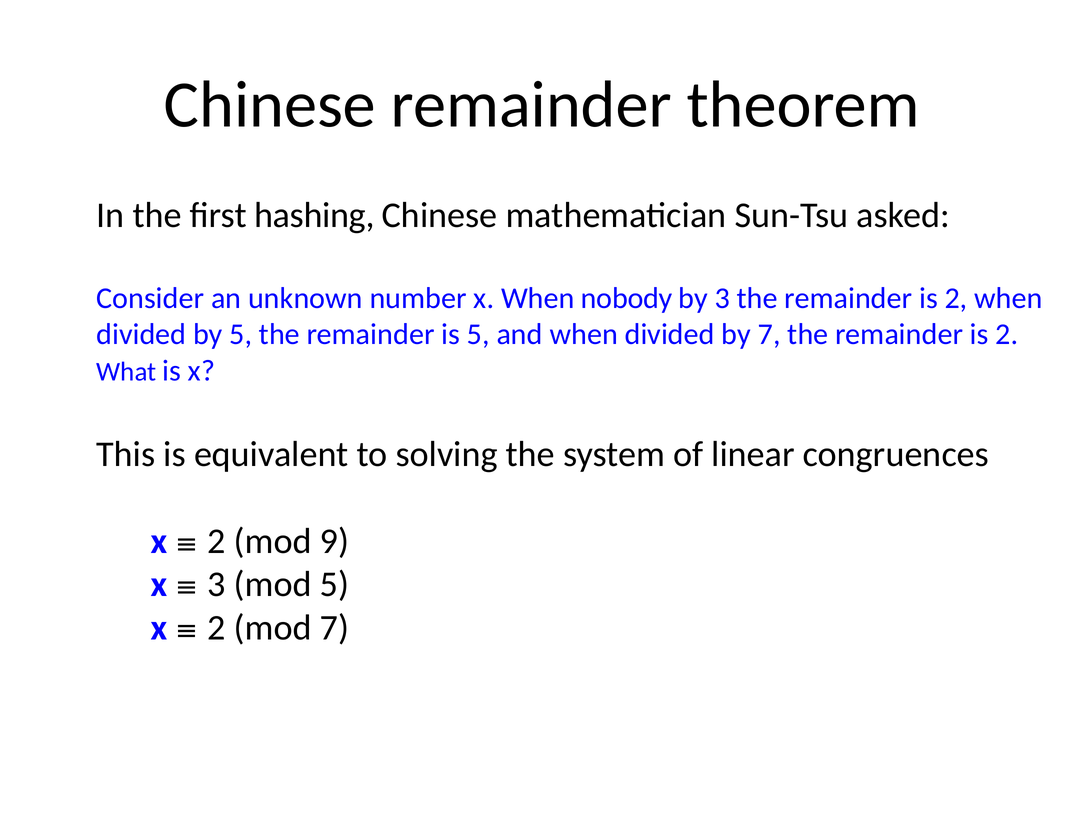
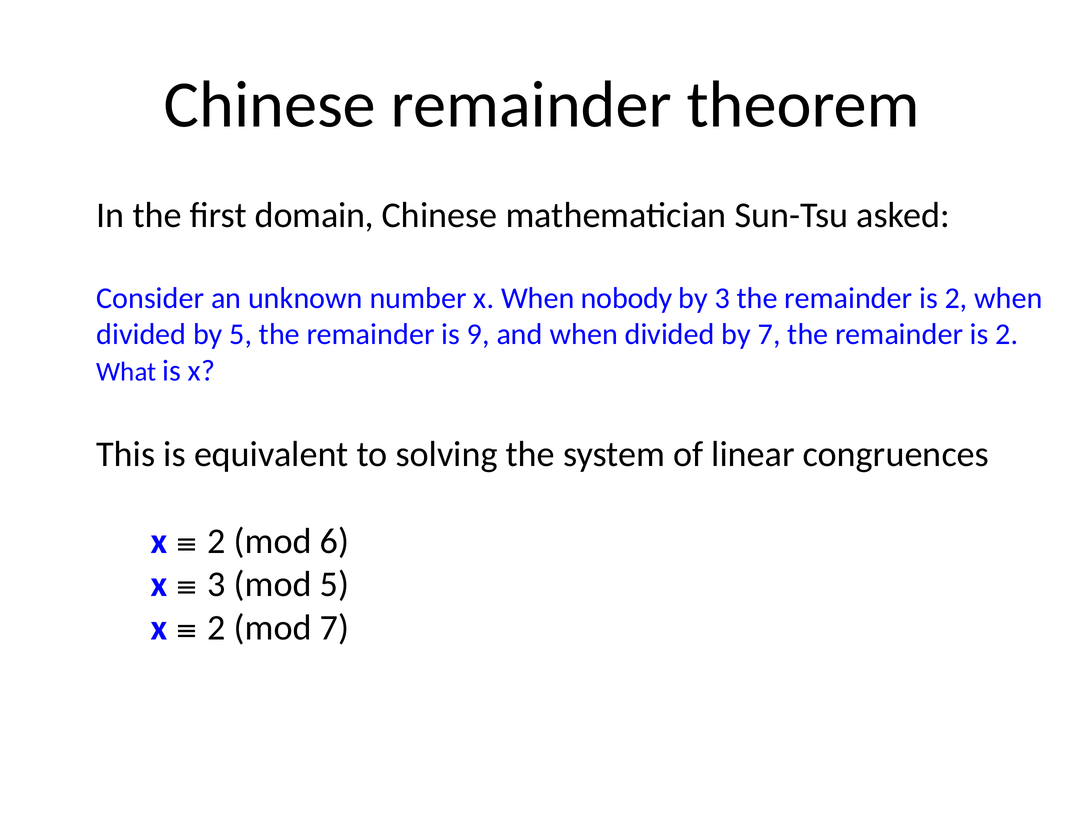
hashing: hashing -> domain (314, 215)
is 5: 5 -> 9 (478, 334)
9: 9 -> 6 (334, 541)
